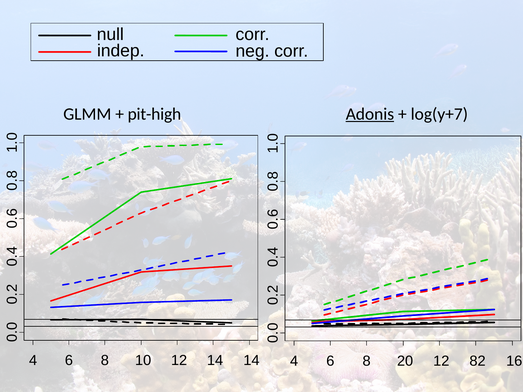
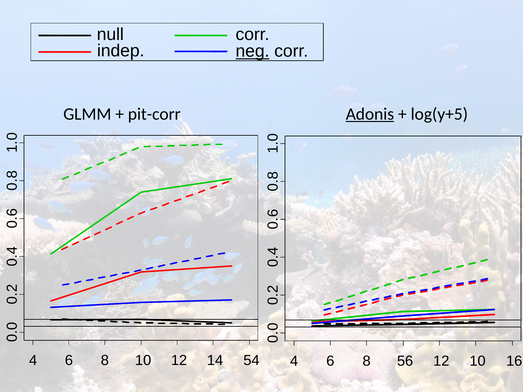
neg underline: none -> present (252, 51)
pit-high: pit-high -> pit-corr (154, 114)
log(y+7: log(y+7 -> log(y+5 (439, 114)
14 14: 14 -> 54 (251, 361)
20: 20 -> 56 (405, 361)
12 82: 82 -> 10 (478, 361)
